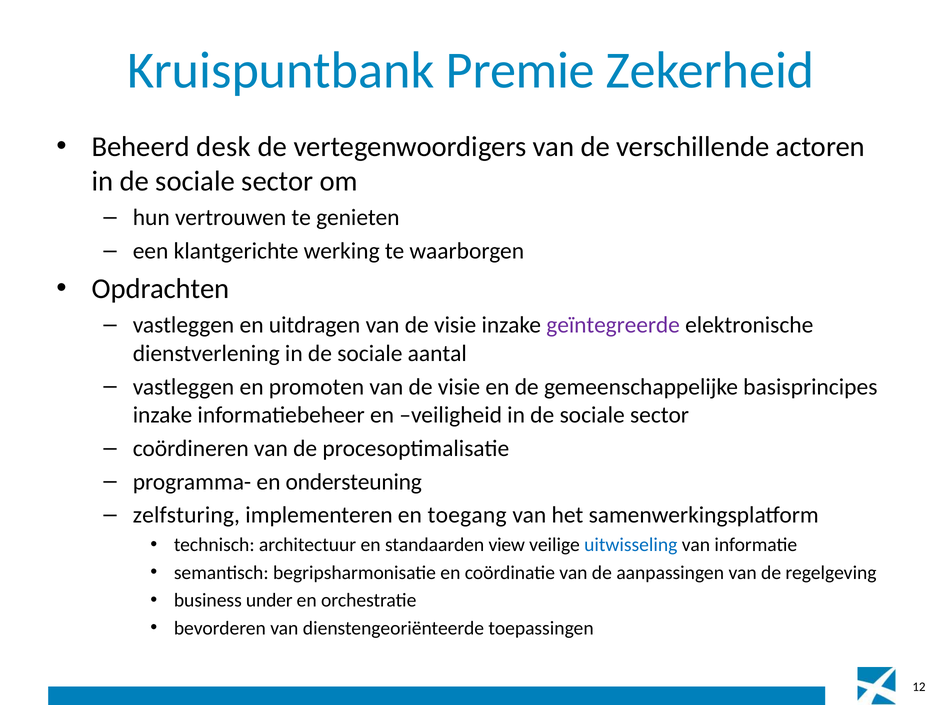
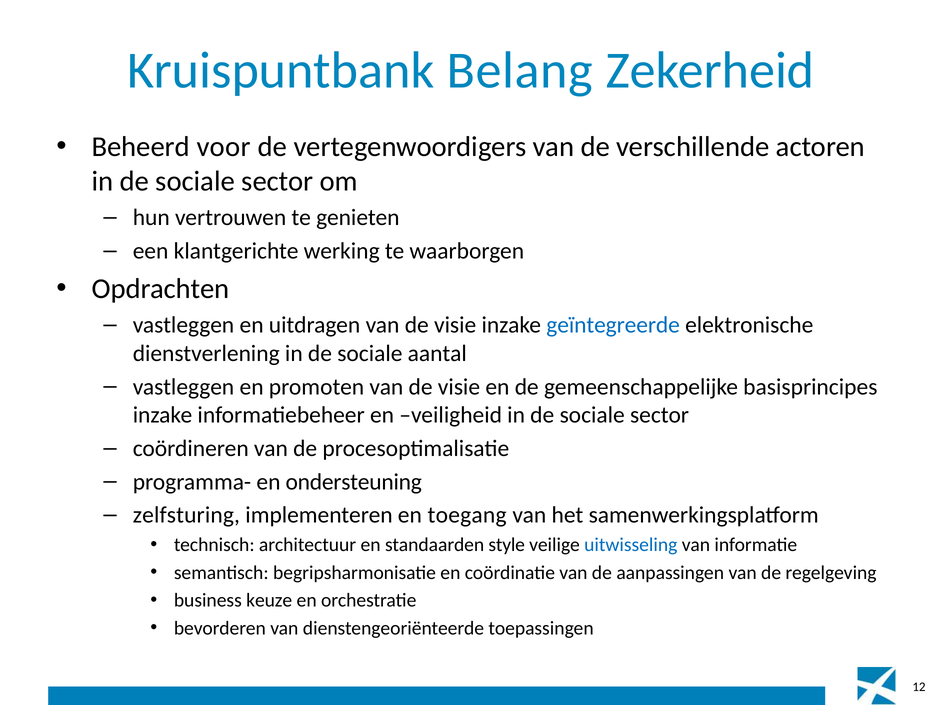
Premie: Premie -> Belang (520, 70)
desk: desk -> voor (224, 147)
geïntegreerde colour: purple -> blue (613, 325)
view: view -> style (507, 545)
under: under -> keuze (269, 600)
